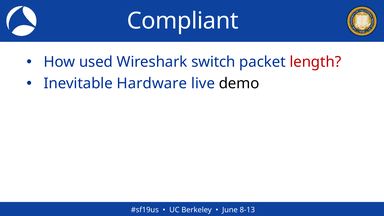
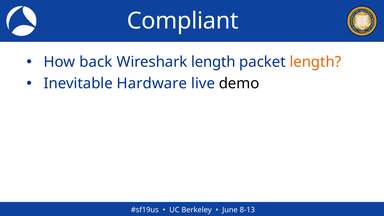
used: used -> back (96, 62)
Wireshark switch: switch -> length (213, 62)
length colour: red -> orange (315, 62)
